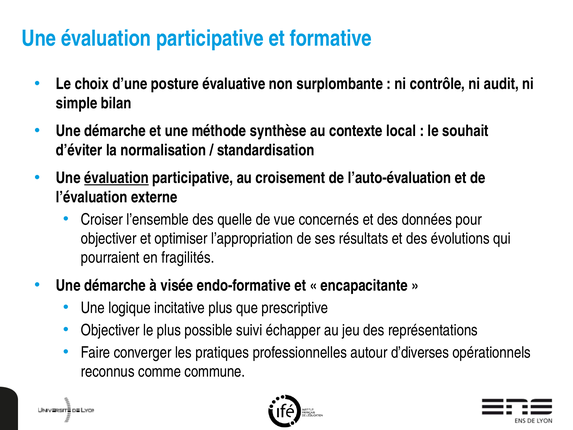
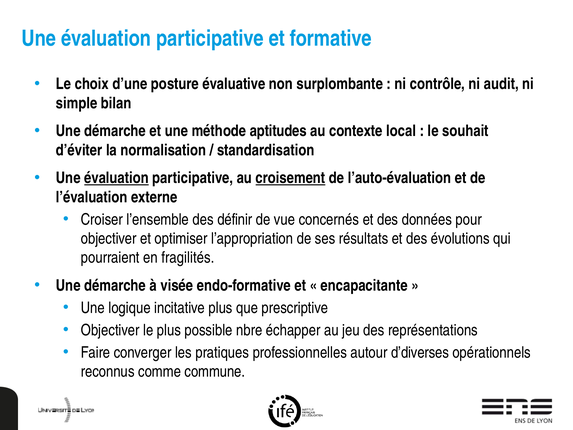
synthèse: synthèse -> aptitudes (278, 131)
croisement underline: none -> present (290, 178)
quelle: quelle -> définir (235, 219)
suivi: suivi -> nbre (249, 330)
